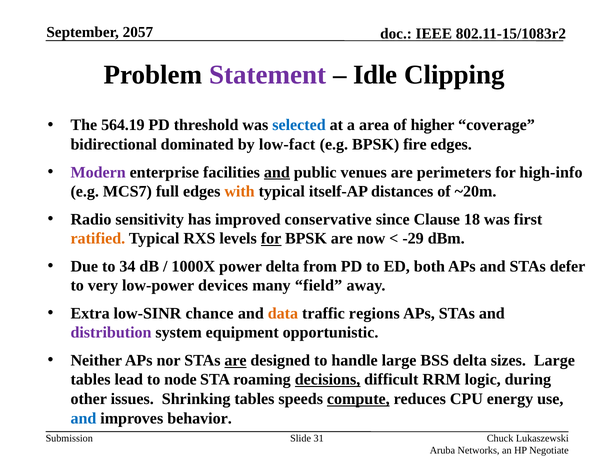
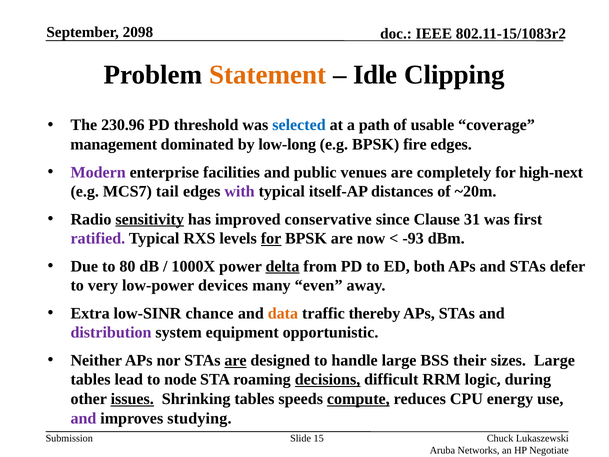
2057: 2057 -> 2098 (138, 32)
Statement colour: purple -> orange (268, 75)
564.19: 564.19 -> 230.96 (123, 125)
area: area -> path (374, 125)
higher: higher -> usable (432, 125)
bidirectional: bidirectional -> management (114, 144)
low-fact: low-fact -> low-long (287, 144)
and underline: present -> none (277, 172)
perimeters: perimeters -> completely (454, 172)
high-info: high-info -> high-next (551, 172)
full: full -> tail (167, 191)
with colour: orange -> purple (240, 191)
sensitivity underline: none -> present (150, 219)
18: 18 -> 31 (472, 219)
ratified colour: orange -> purple (98, 238)
-29: -29 -> -93 (413, 238)
34: 34 -> 80 (127, 266)
delta underline: none -> present (282, 266)
field: field -> even (319, 285)
regions: regions -> thereby (374, 313)
BSS delta: delta -> their (470, 360)
issues underline: none -> present (132, 399)
and colour: blue -> purple (83, 418)
behavior: behavior -> studying (199, 418)
31: 31 -> 15 (319, 438)
